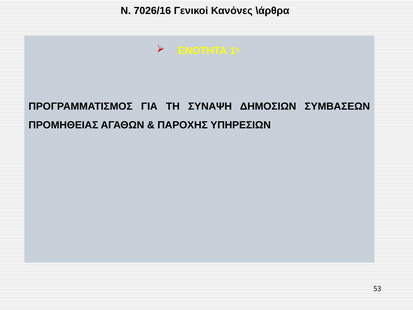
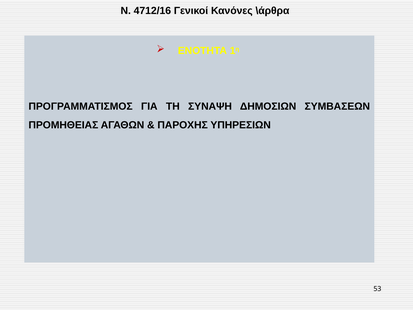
7026/16: 7026/16 -> 4712/16 (152, 11)
